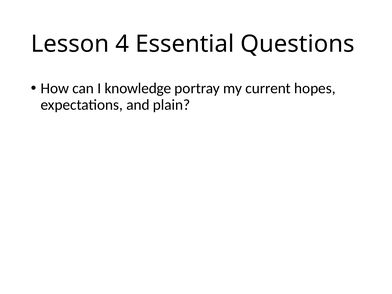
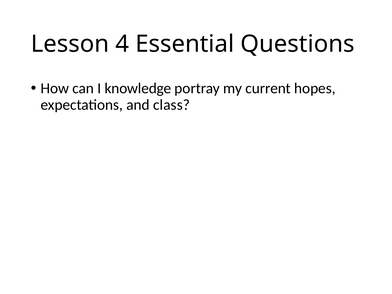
plain: plain -> class (172, 105)
